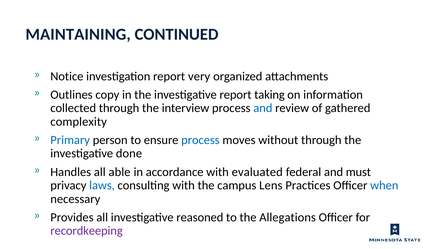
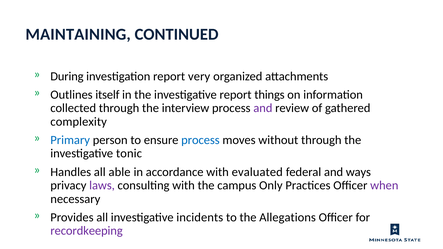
Notice: Notice -> During (67, 76)
copy: copy -> itself (107, 95)
taking: taking -> things (269, 95)
and colour: blue -> purple (263, 108)
done: done -> tonic (129, 154)
must: must -> ways (358, 172)
laws colour: blue -> purple (102, 186)
Lens: Lens -> Only (271, 186)
when colour: blue -> purple (384, 186)
reasoned: reasoned -> incidents (200, 217)
